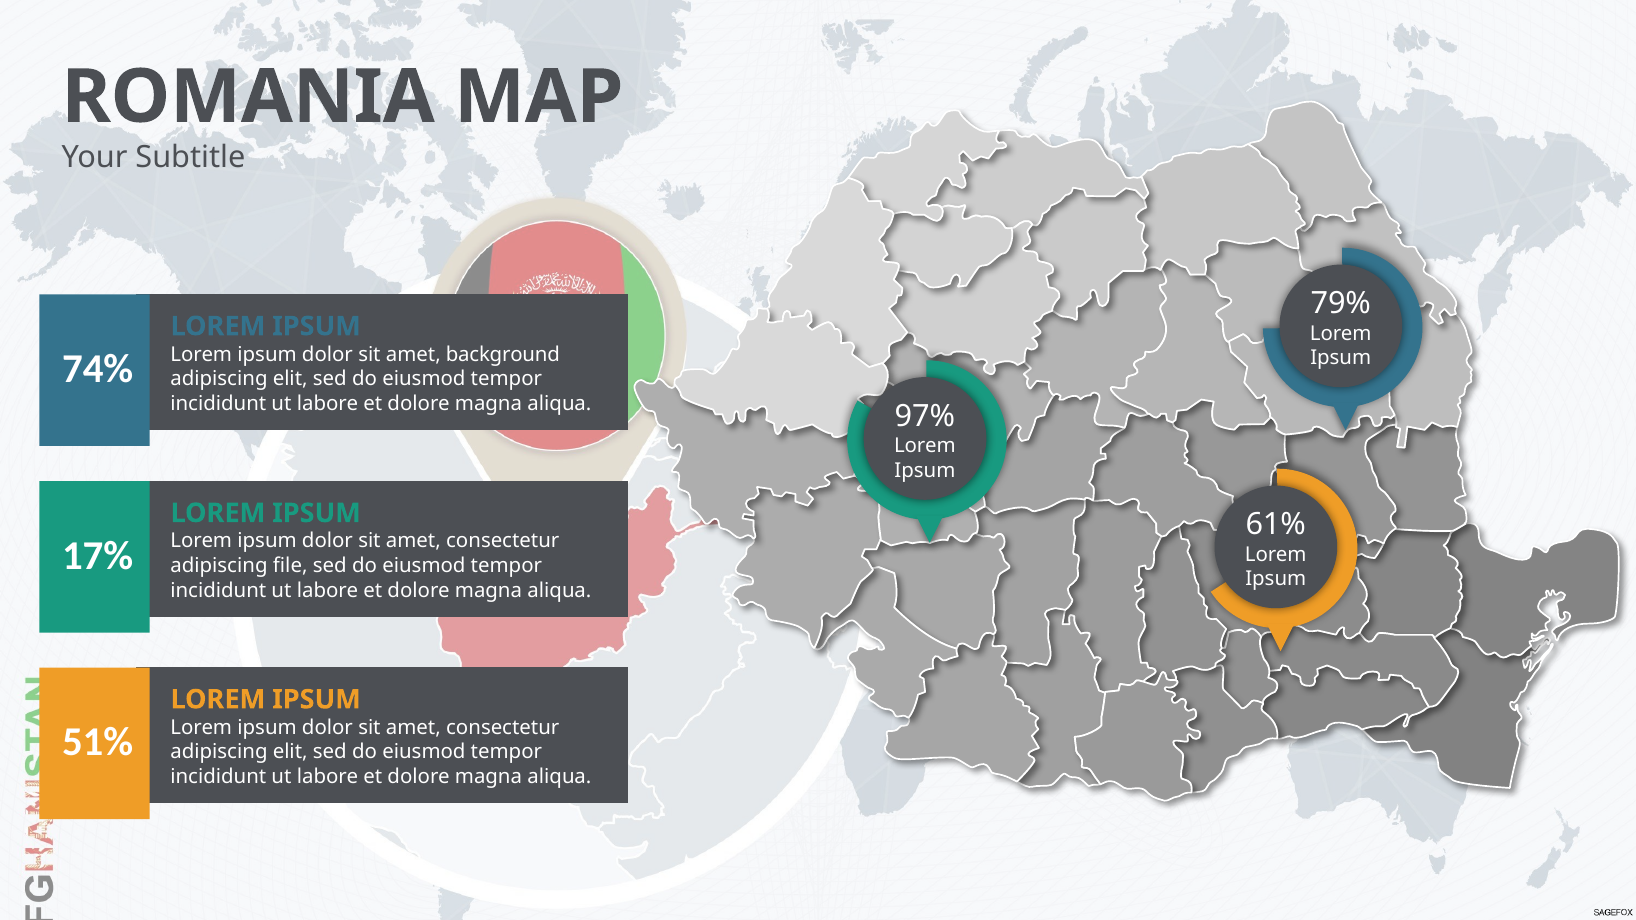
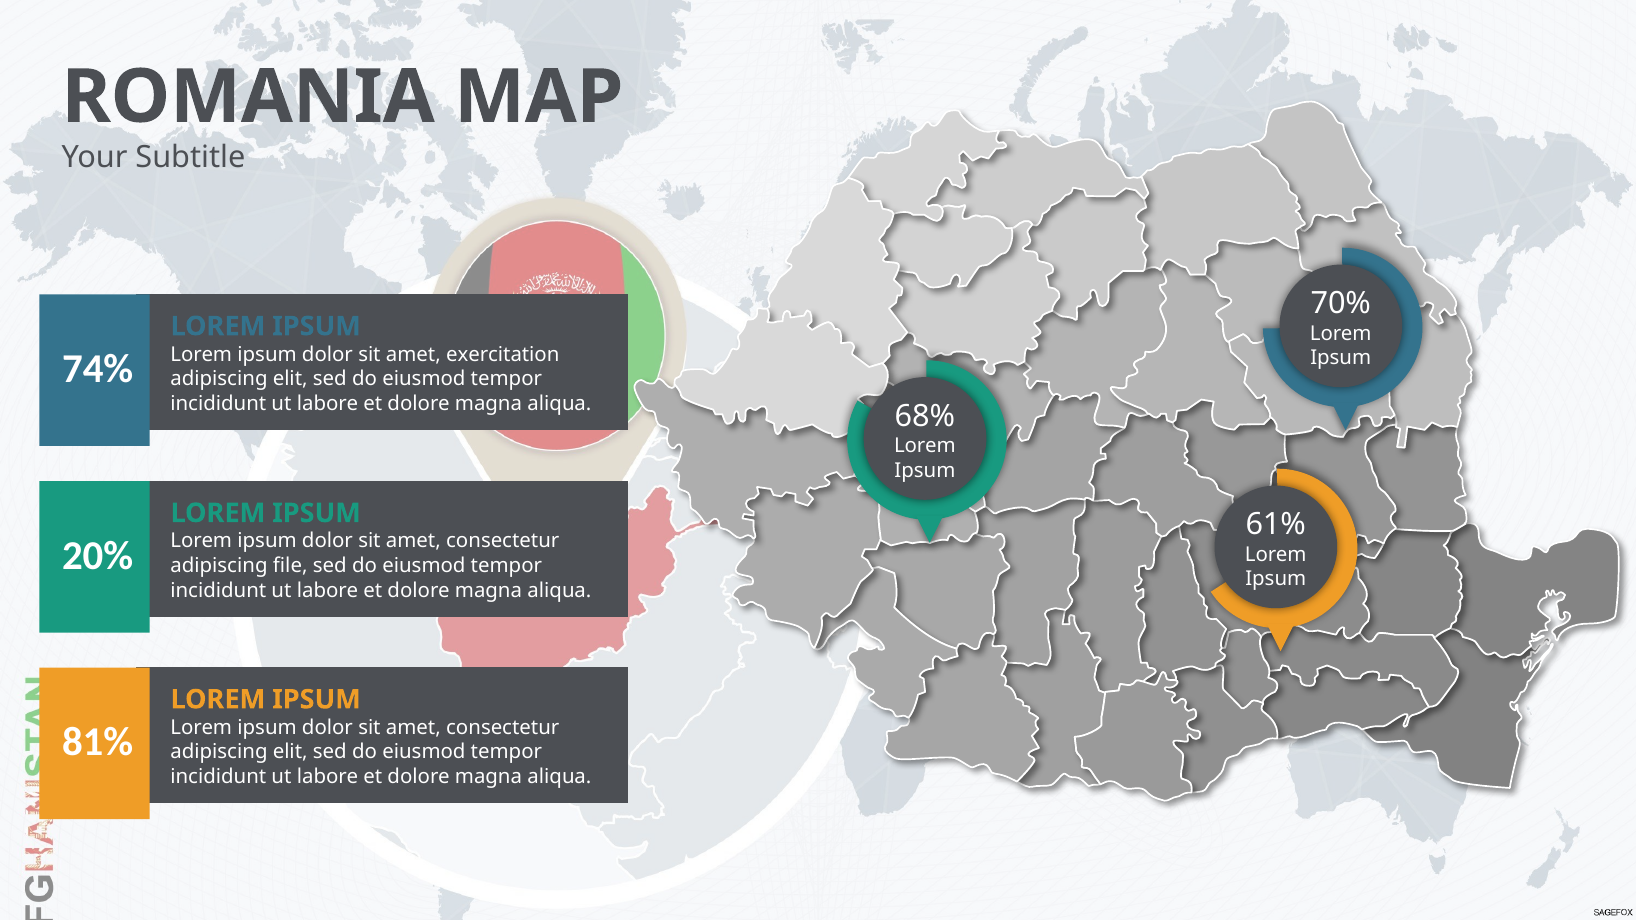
79%: 79% -> 70% (1341, 304)
background: background -> exercitation (503, 354)
97%: 97% -> 68% (925, 416)
17%: 17% -> 20% (98, 556)
51%: 51% -> 81% (98, 742)
